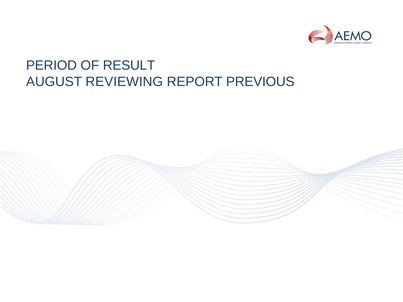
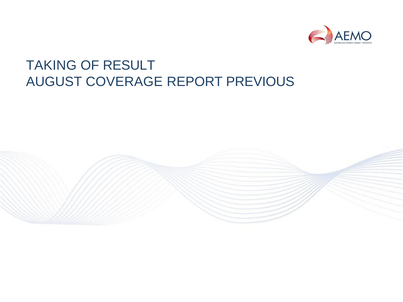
PERIOD: PERIOD -> TAKING (51, 66)
REVIEWING: REVIEWING -> COVERAGE (124, 82)
